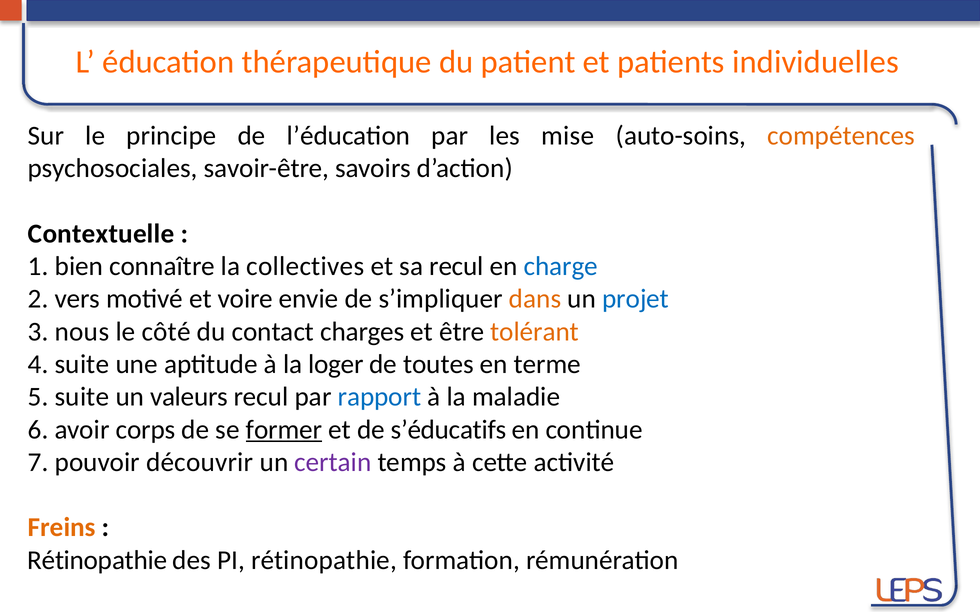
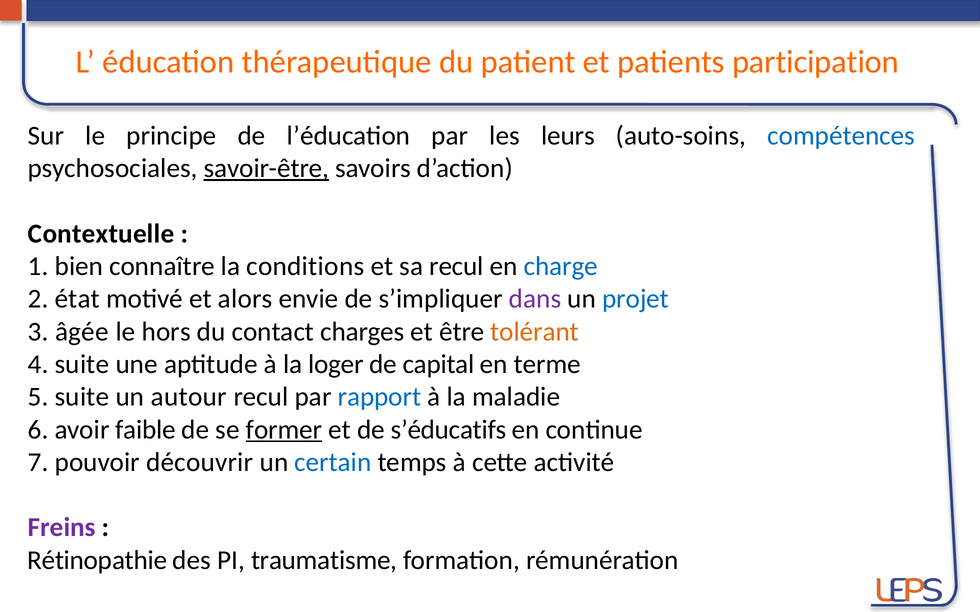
individuelles: individuelles -> participation (816, 62)
mise: mise -> leurs (568, 136)
compétences colour: orange -> blue (841, 136)
savoir-être underline: none -> present (266, 168)
collectives: collectives -> conditions (305, 266)
vers: vers -> état (77, 299)
voire: voire -> alors (245, 299)
dans colour: orange -> purple (535, 299)
nous: nous -> âgée (82, 332)
côté: côté -> hors (166, 332)
toutes: toutes -> capital (439, 365)
valeurs: valeurs -> autour (189, 397)
corps: corps -> faible (146, 430)
certain colour: purple -> blue (333, 463)
Freins colour: orange -> purple (62, 528)
PI rétinopathie: rétinopathie -> traumatisme (324, 561)
